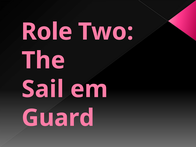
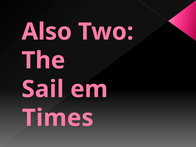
Role: Role -> Also (47, 32)
Guard: Guard -> Times (58, 118)
